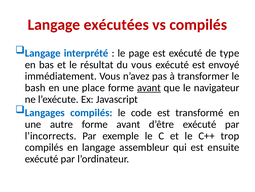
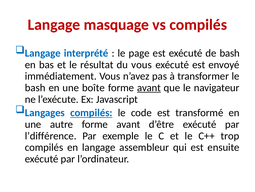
exécutées: exécutées -> masquage (116, 25)
de type: type -> bash (230, 53)
place: place -> boîte (93, 87)
compilés underline: none -> present (91, 112)
l’incorrects: l’incorrects -> l’différence (51, 135)
